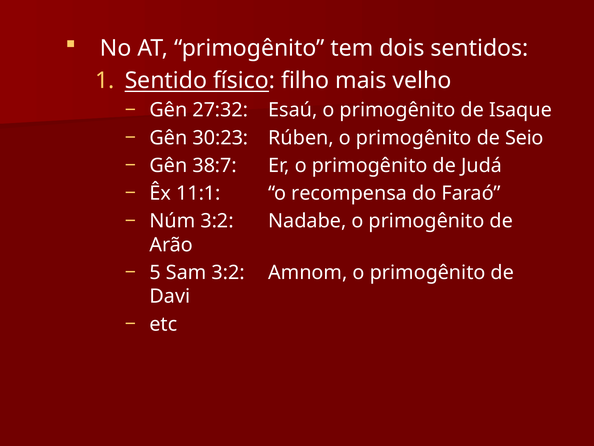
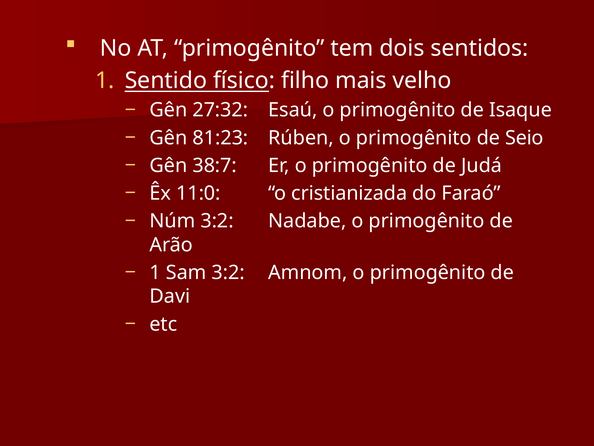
30:23: 30:23 -> 81:23 (220, 138)
11:1: 11:1 -> 11:0 (198, 193)
recompensa: recompensa -> cristianizada (349, 193)
5: 5 -> 1 (155, 272)
